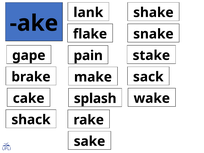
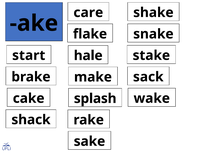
lank: lank -> care (88, 13)
gape: gape -> start (29, 55)
pain: pain -> hale (88, 56)
